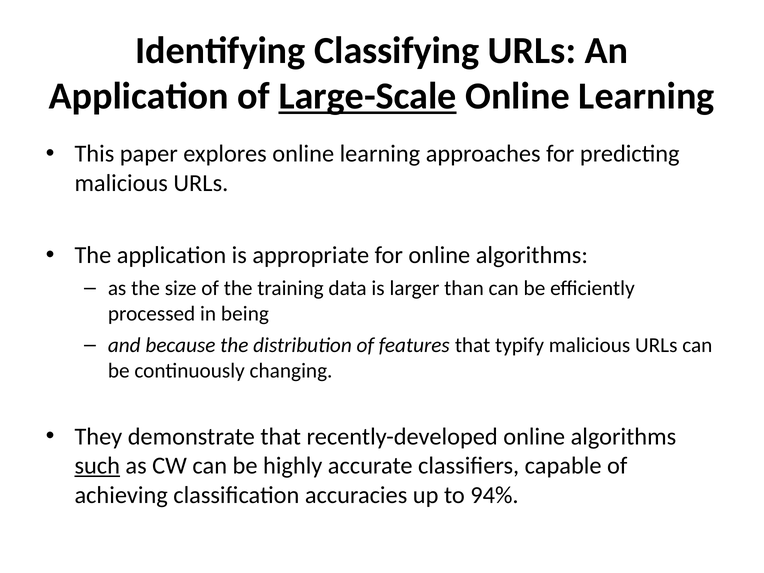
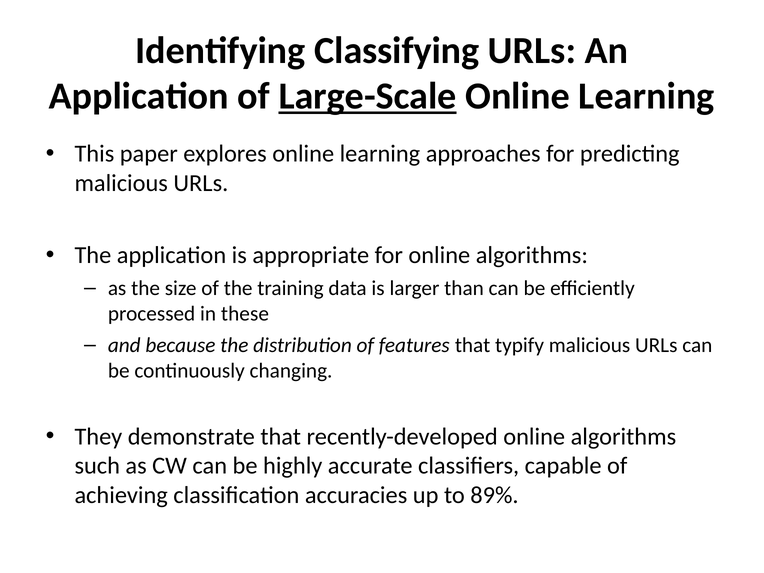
being: being -> these (245, 314)
such underline: present -> none (97, 466)
94%: 94% -> 89% (494, 495)
